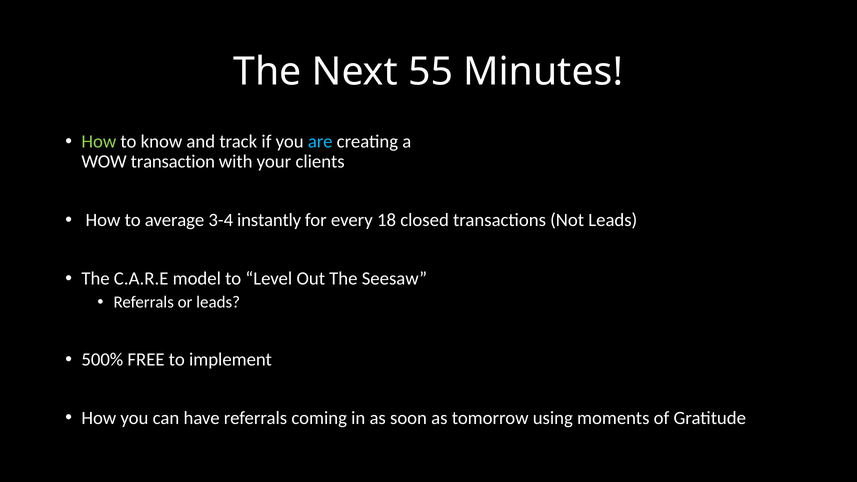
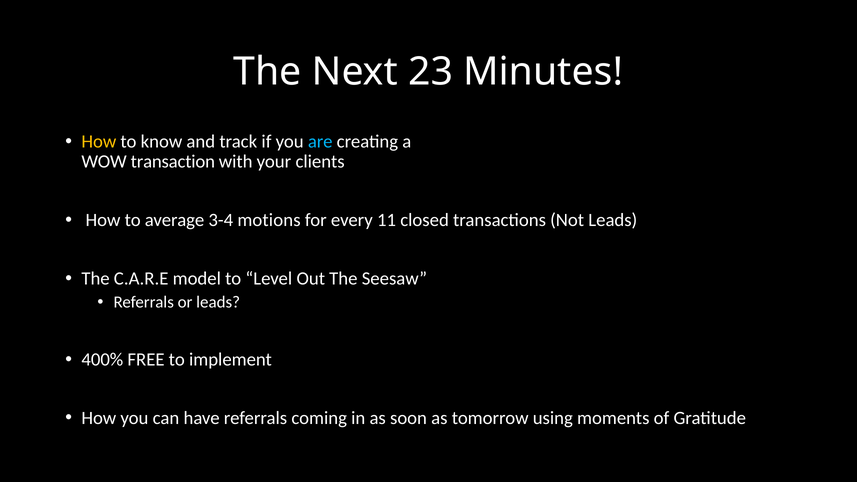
55: 55 -> 23 (431, 72)
How colour: light green -> yellow (99, 142)
instantly: instantly -> motions (269, 220)
18: 18 -> 11 (387, 220)
500%: 500% -> 400% (102, 360)
